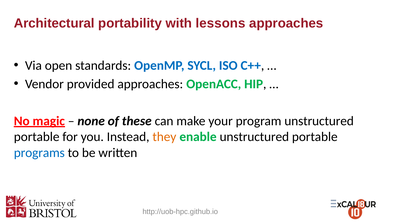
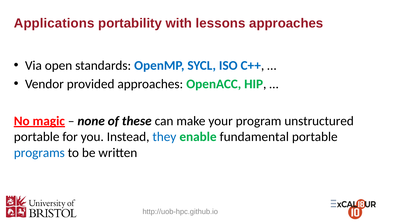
Architectural: Architectural -> Applications (54, 23)
they colour: orange -> blue (164, 137)
enable unstructured: unstructured -> fundamental (254, 137)
